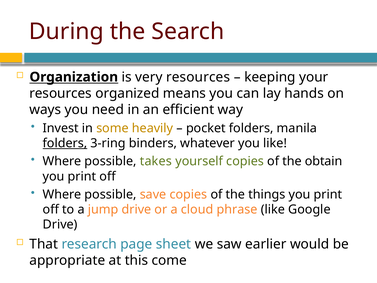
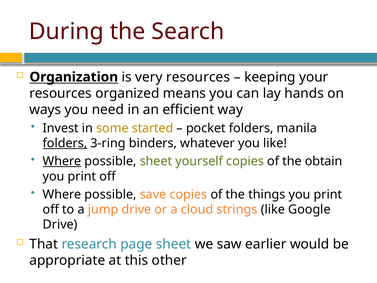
heavily: heavily -> started (153, 128)
Where underline: none -> present (62, 161)
possible takes: takes -> sheet (156, 161)
phrase: phrase -> strings (237, 209)
come: come -> other (169, 260)
